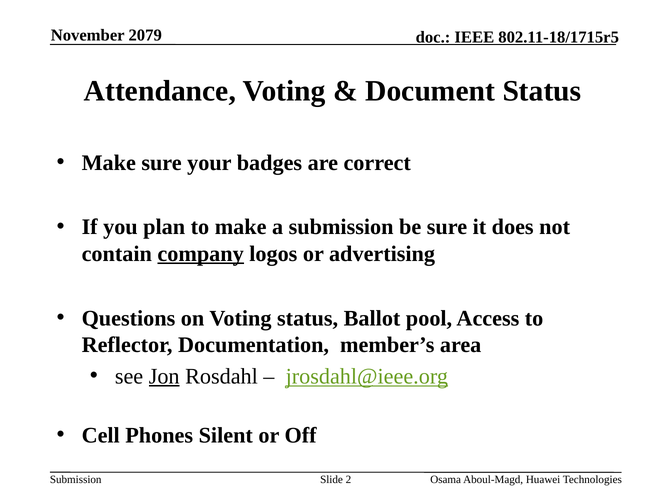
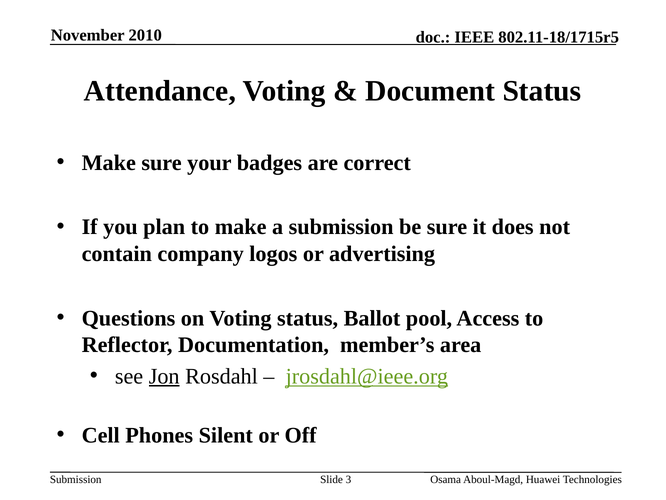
2079: 2079 -> 2010 (145, 35)
company underline: present -> none (201, 254)
2: 2 -> 3 (348, 479)
